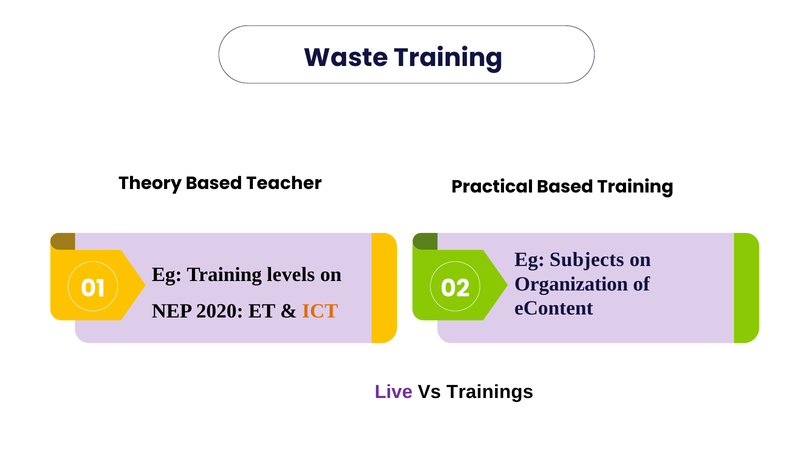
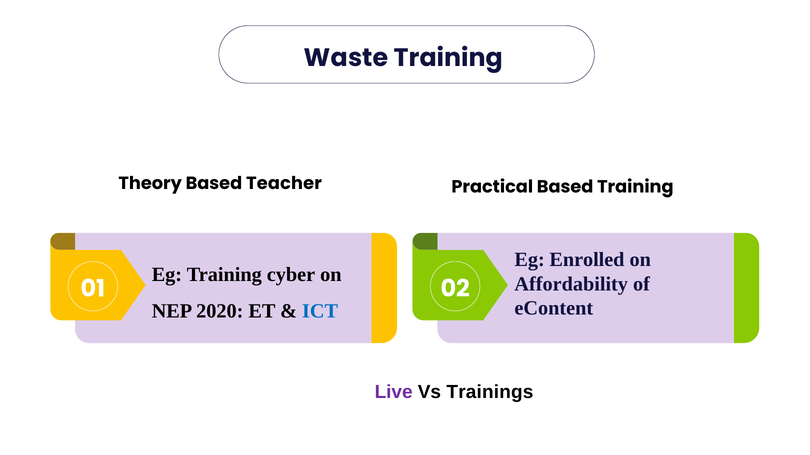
Subjects: Subjects -> Enrolled (587, 260)
levels: levels -> cyber (291, 275)
Organization: Organization -> Affordability (571, 284)
ICT colour: orange -> blue (320, 312)
